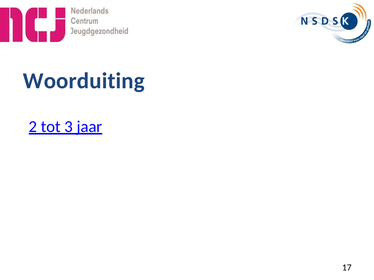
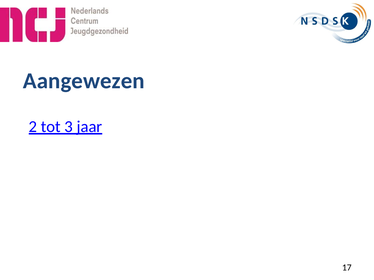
Woorduiting: Woorduiting -> Aangewezen (84, 81)
